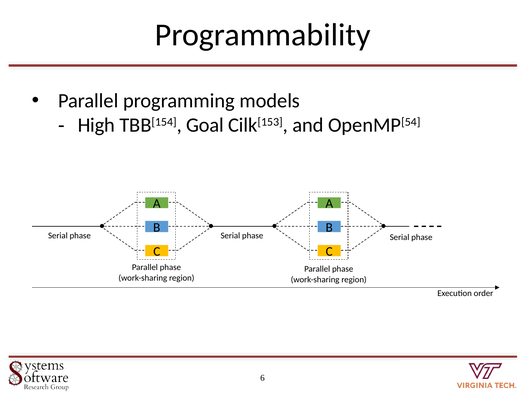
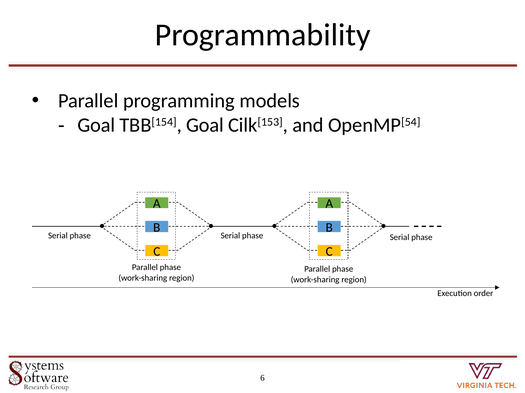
High: High -> Goal (96, 125)
